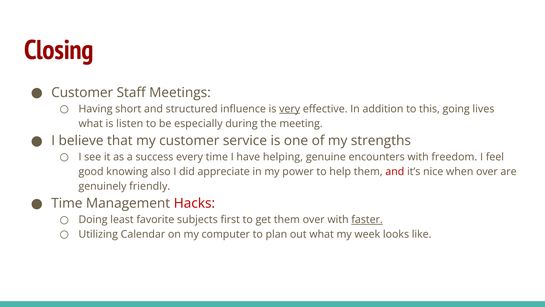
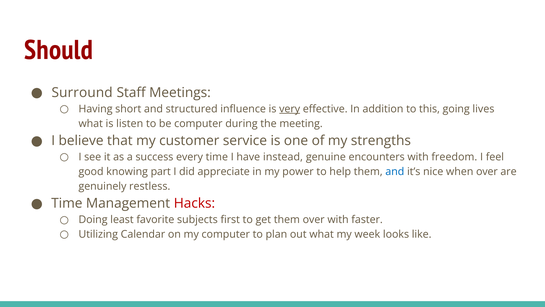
Closing: Closing -> Should (59, 50)
Customer: Customer -> Surround (82, 93)
be especially: especially -> computer (198, 123)
helping: helping -> instead (283, 157)
also: also -> part (161, 171)
and colour: red -> blue (395, 171)
friendly: friendly -> restless (150, 186)
faster underline: present -> none (367, 219)
